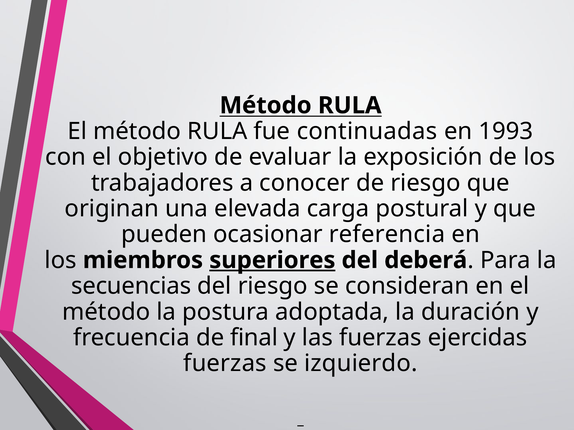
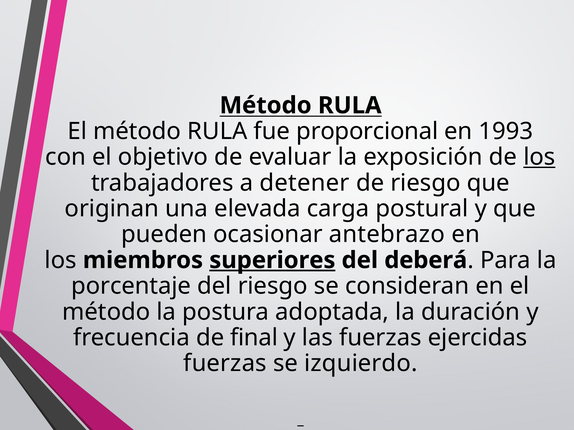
continuadas: continuadas -> proporcional (367, 131)
los underline: none -> present (539, 157)
conocer: conocer -> detener (304, 183)
referencia: referencia -> antebrazo (387, 235)
secuencias: secuencias -> porcentaje (131, 286)
